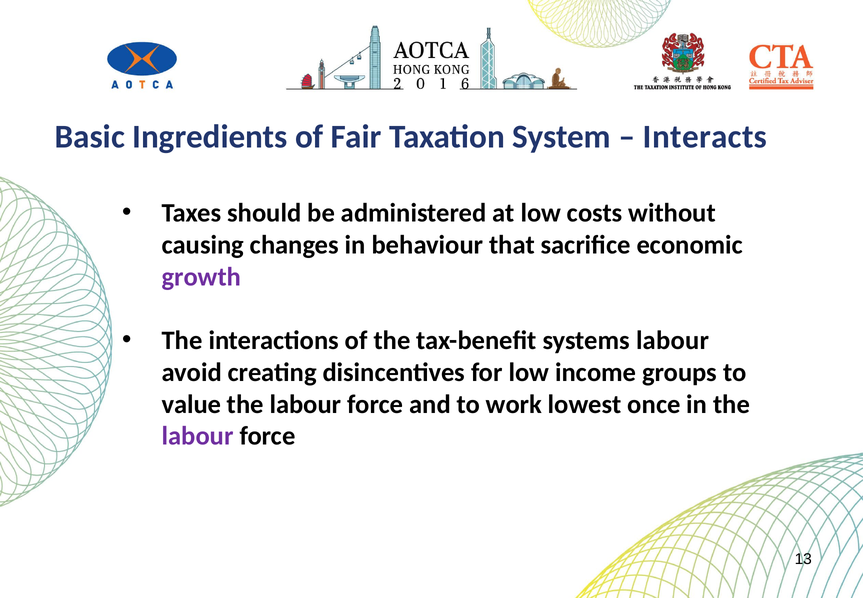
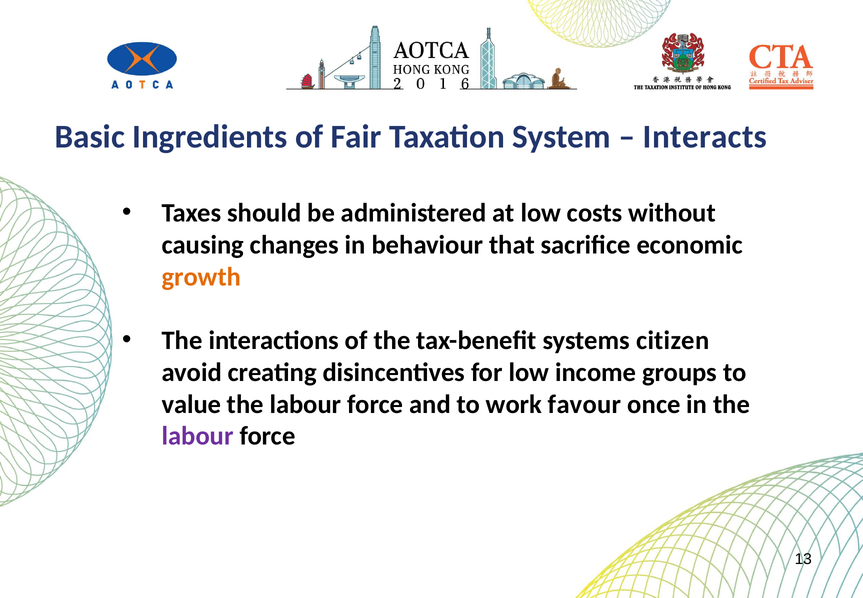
growth colour: purple -> orange (201, 276)
systems labour: labour -> citizen (673, 340)
lowest: lowest -> favour (585, 404)
